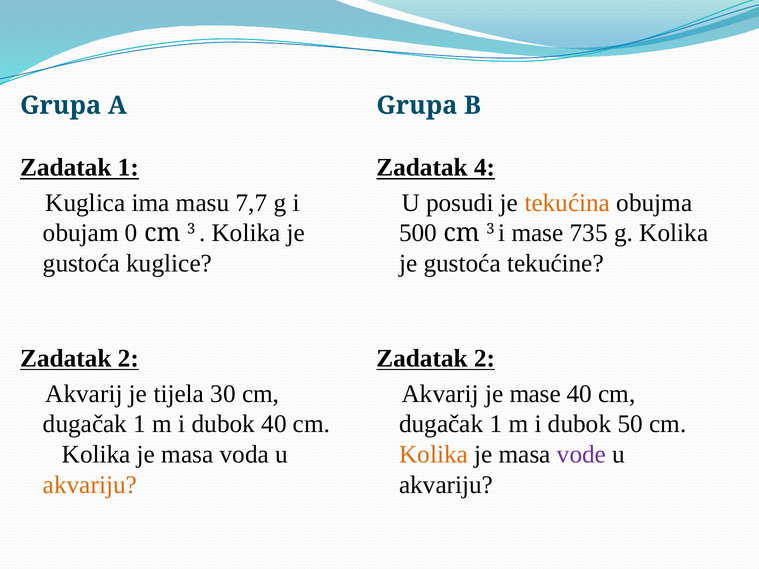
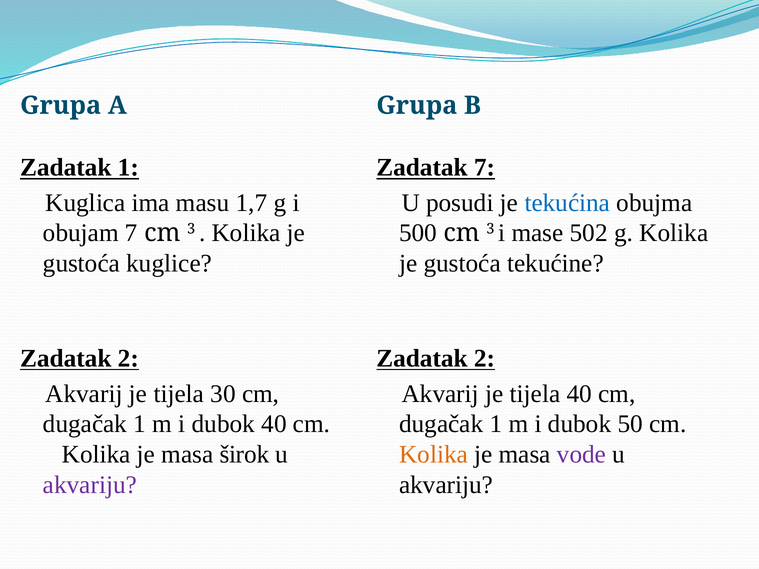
Zadatak 4: 4 -> 7 (484, 167)
7,7: 7,7 -> 1,7 (251, 203)
tekućina colour: orange -> blue (567, 203)
obujam 0: 0 -> 7 (131, 233)
735: 735 -> 502 (589, 233)
mase: mase -> tijela (535, 394)
voda: voda -> širok (244, 455)
akvariju colour: orange -> purple (90, 485)
